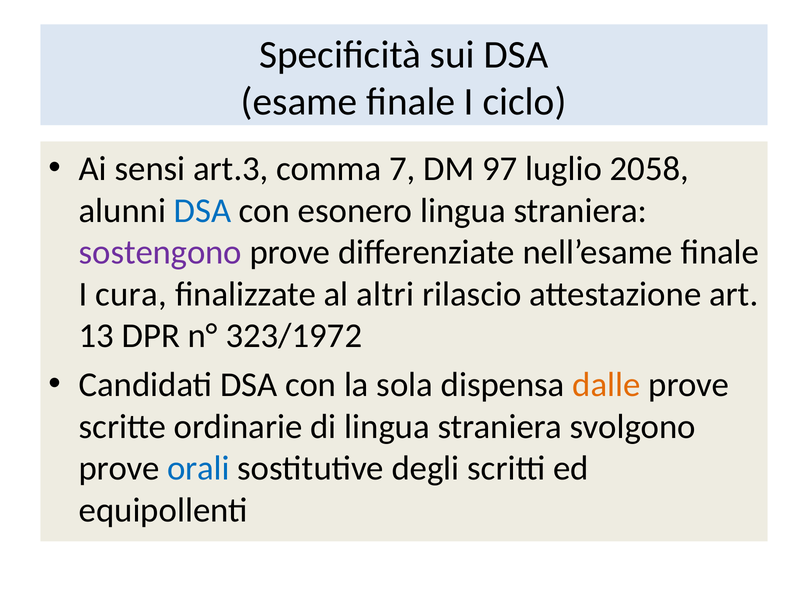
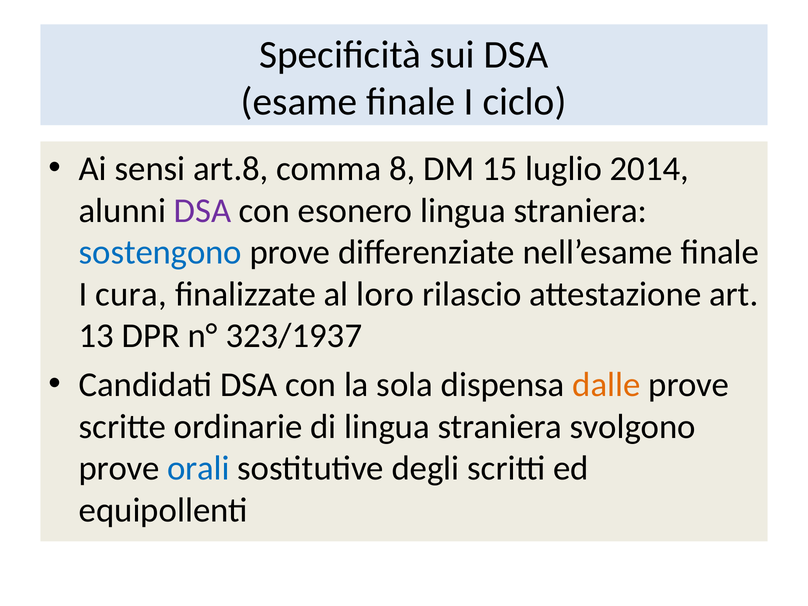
art.3: art.3 -> art.8 (231, 169)
7: 7 -> 8 (402, 169)
97: 97 -> 15 (500, 169)
2058: 2058 -> 2014 (649, 169)
DSA colour: blue -> purple (203, 211)
sostengono colour: purple -> blue (160, 252)
altri: altri -> loro (385, 294)
323/1972: 323/1972 -> 323/1937 (294, 336)
